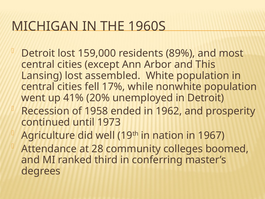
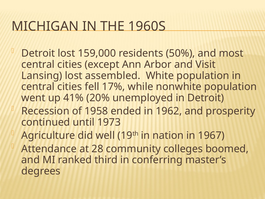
89%: 89% -> 50% (180, 53)
This: This -> Visit (206, 64)
